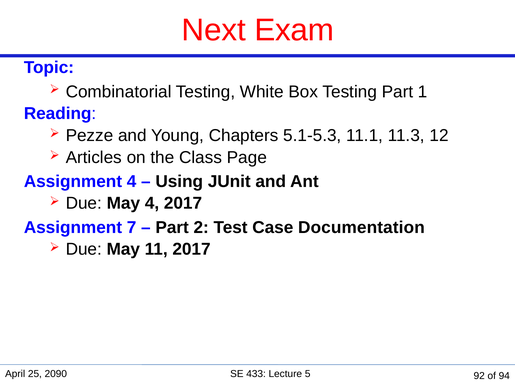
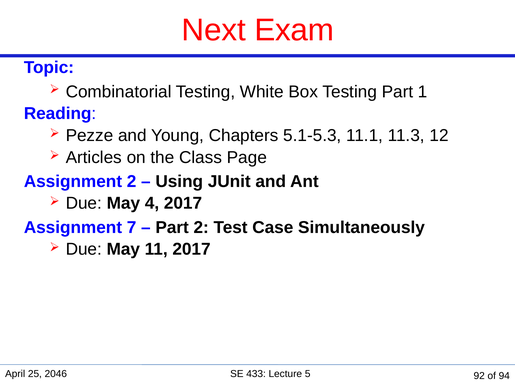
Assignment 4: 4 -> 2 (132, 182)
Documentation: Documentation -> Simultaneously (361, 228)
2090: 2090 -> 2046 (56, 374)
